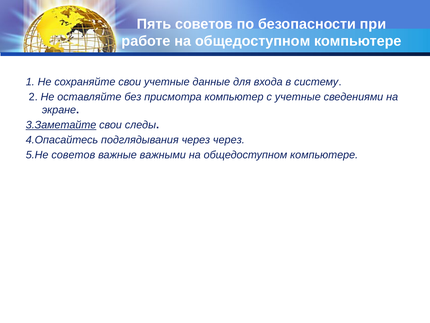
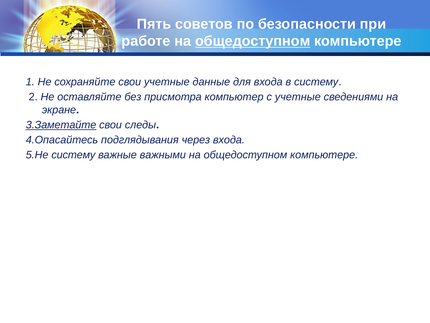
общедоступном underline: none -> present (253, 41)
через через: через -> входа (229, 140)
5.Не советов: советов -> систему (73, 155)
